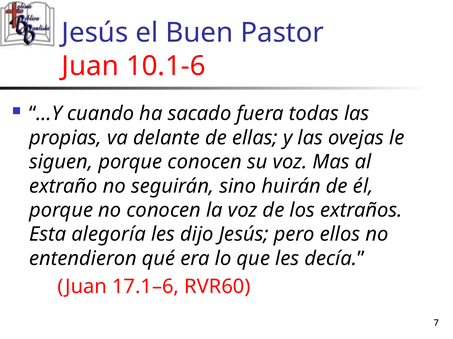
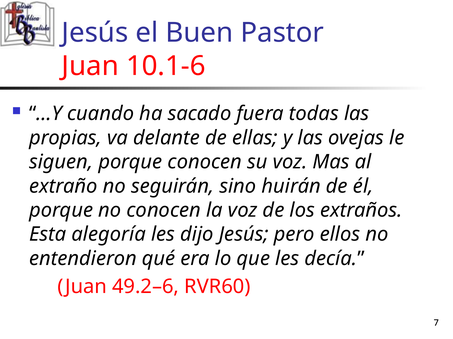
17.1–6: 17.1–6 -> 49.2–6 (146, 287)
